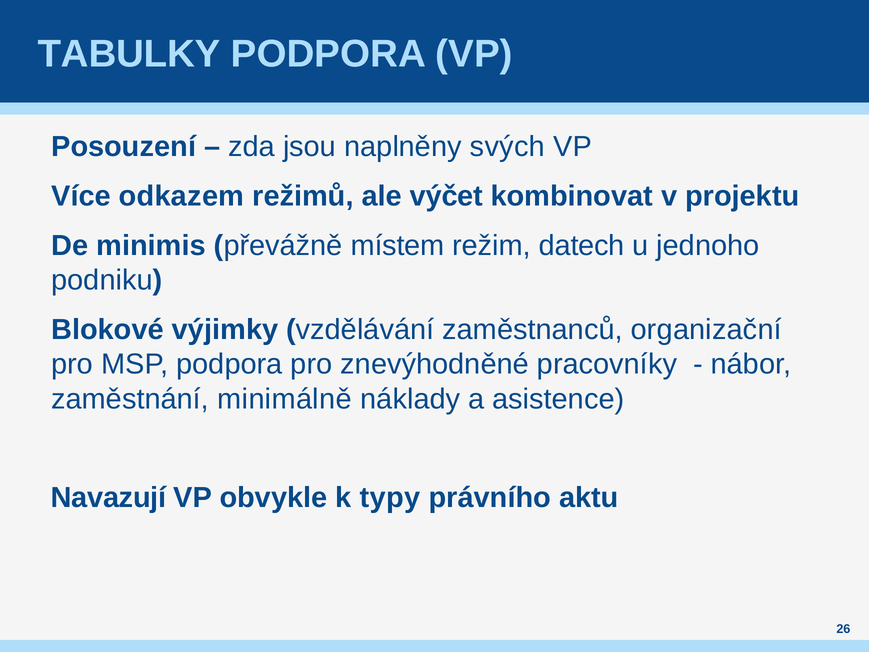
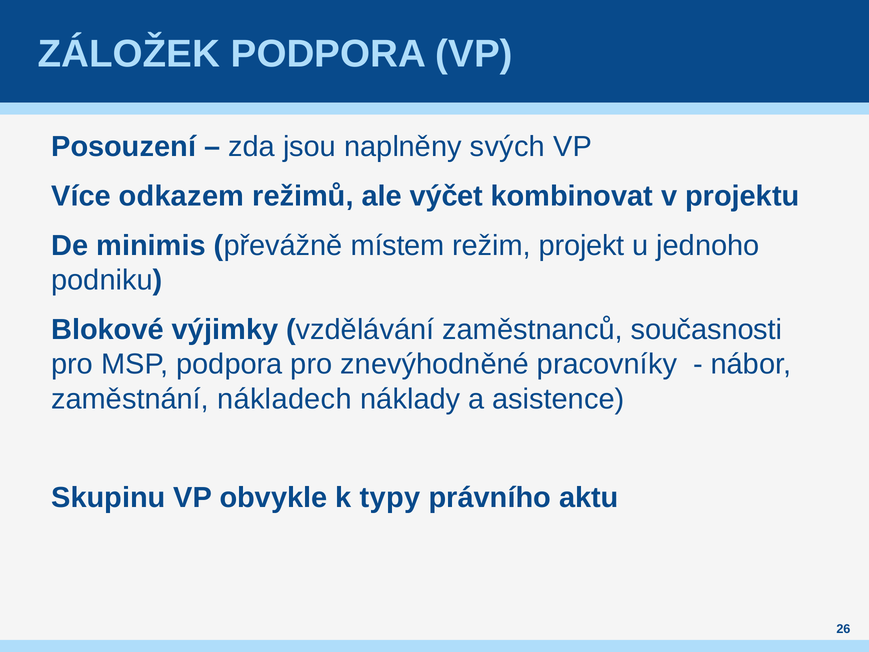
TABULKY: TABULKY -> ZÁLOŽEK (129, 54)
datech: datech -> projekt (582, 245)
organizační: organizační -> současnosti (706, 329)
minimálně: minimálně -> nákladech (285, 399)
Navazují: Navazují -> Skupinu (108, 497)
